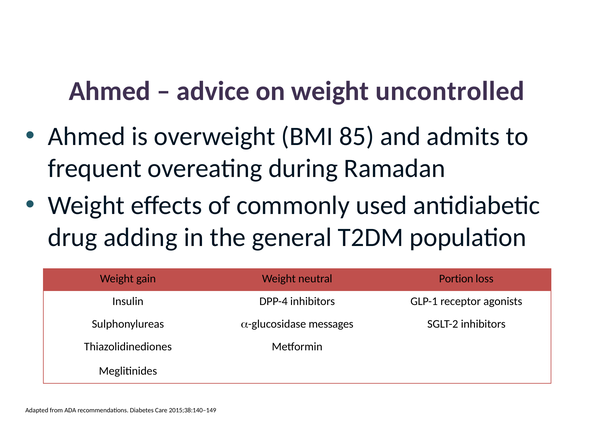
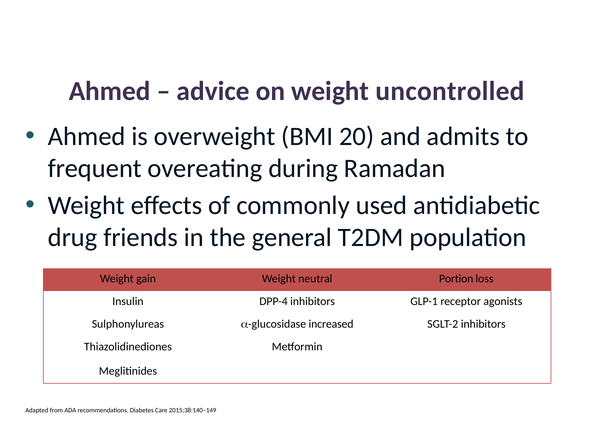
85: 85 -> 20 (357, 136)
adding: adding -> friends (141, 237)
messages: messages -> increased (331, 324)
